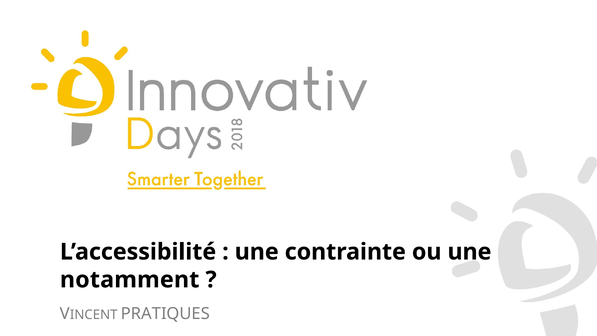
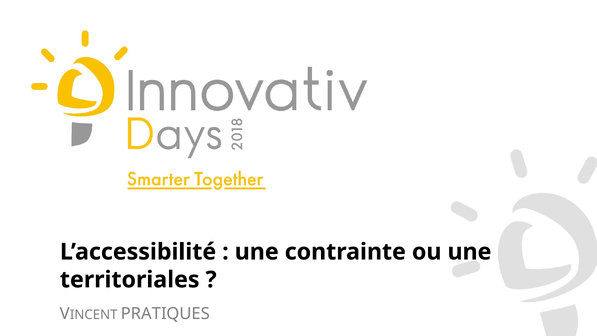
notamment: notamment -> territoriales (130, 280)
